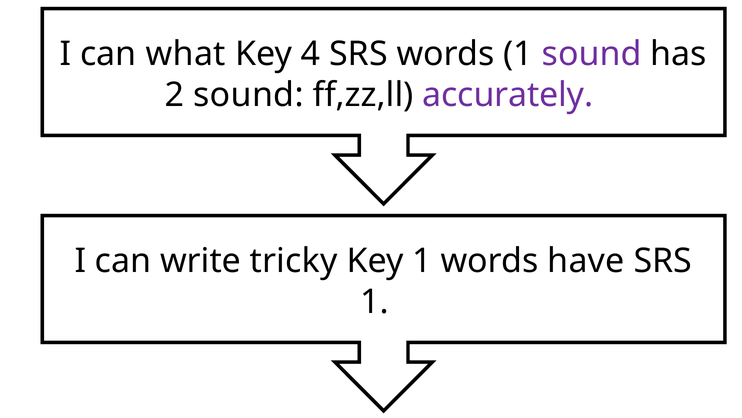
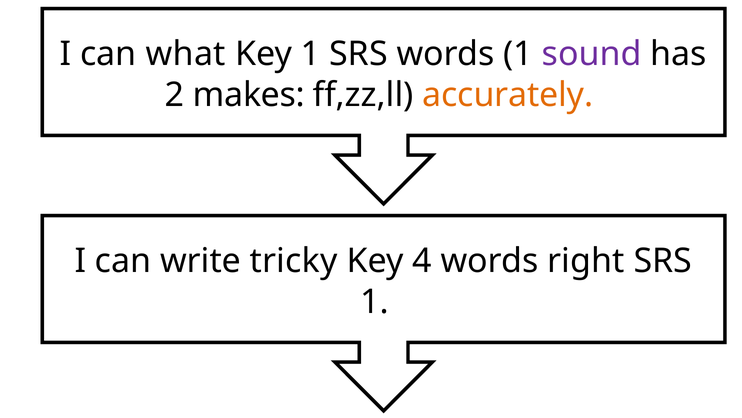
Key 4: 4 -> 1 (311, 54)
2 sound: sound -> makes (249, 95)
accurately colour: purple -> orange (508, 95)
Key 1: 1 -> 4 (422, 261)
have: have -> right (586, 261)
